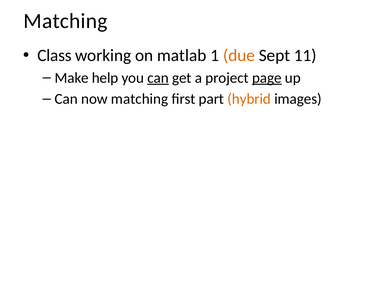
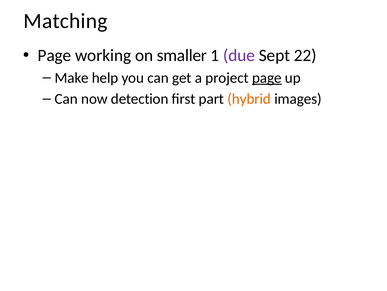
Class: Class -> Page (54, 55)
matlab: matlab -> smaller (182, 55)
due colour: orange -> purple (239, 55)
11: 11 -> 22 (305, 55)
can underline: present -> none (158, 78)
now matching: matching -> detection (140, 99)
